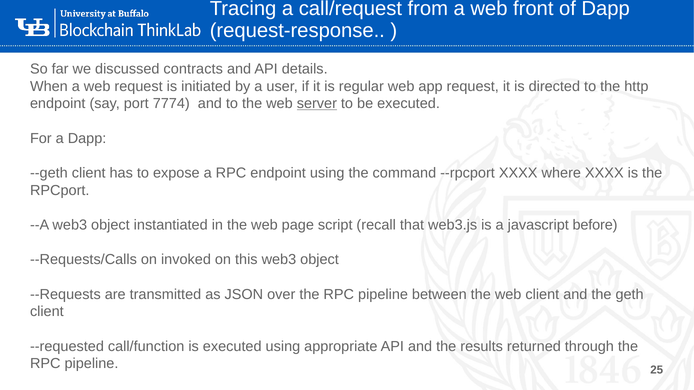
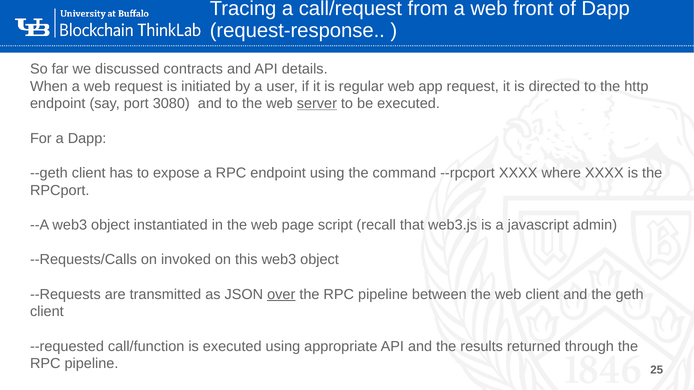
7774: 7774 -> 3080 (171, 104)
before: before -> admin (595, 225)
over underline: none -> present (281, 295)
